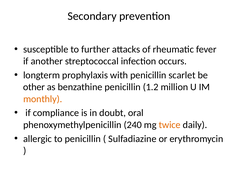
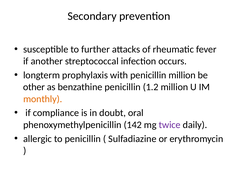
penicillin scarlet: scarlet -> million (182, 75)
240: 240 -> 142 (133, 125)
twice colour: orange -> purple (170, 125)
